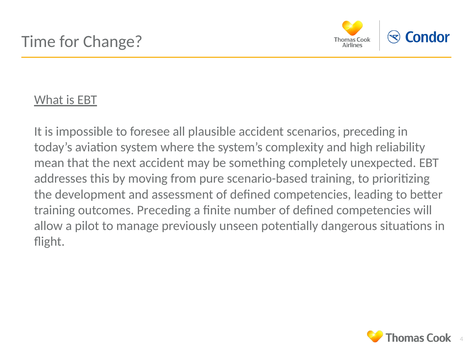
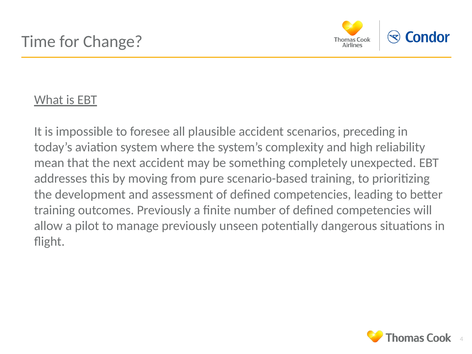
outcomes Preceding: Preceding -> Previously (164, 210)
